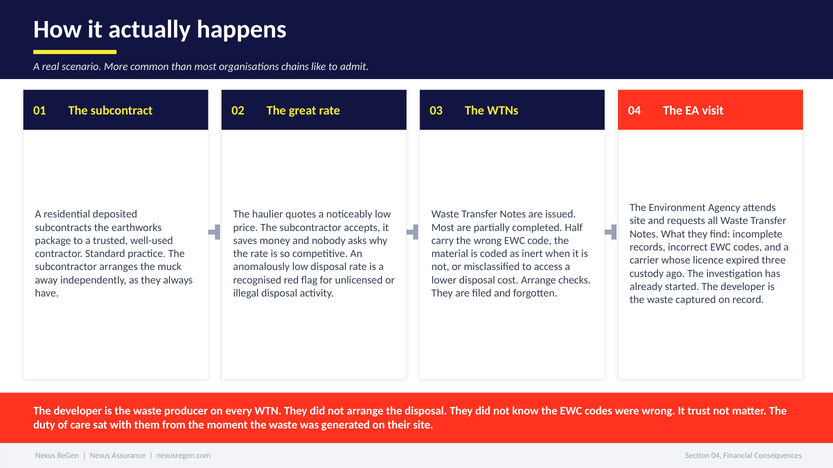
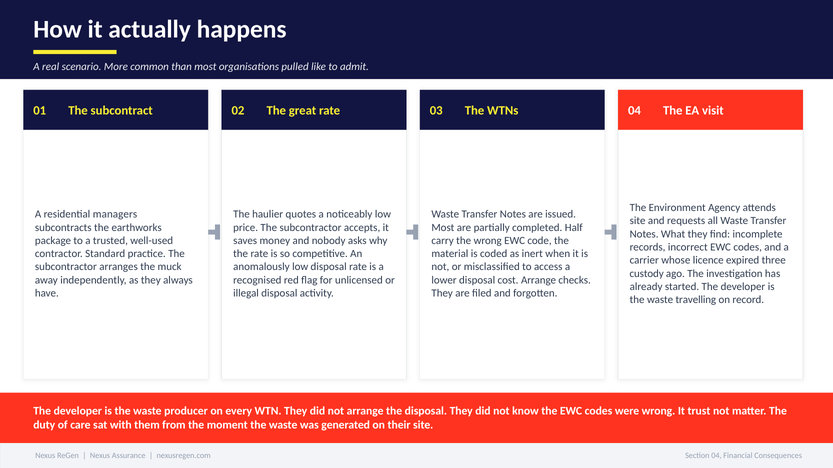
chains: chains -> pulled (295, 67)
deposited: deposited -> managers (115, 215)
captured: captured -> travelling (696, 300)
